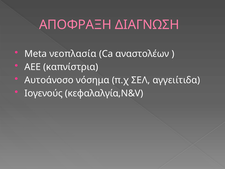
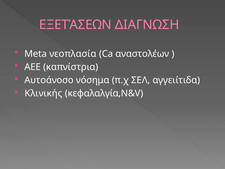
ΑΠΟΦΡΑΞΗ: ΑΠΟΦΡΑΞΗ -> ΕΞΕΤΆΣΕΩΝ (75, 25)
Ιογενούς: Ιογενούς -> Κλινικής (43, 93)
